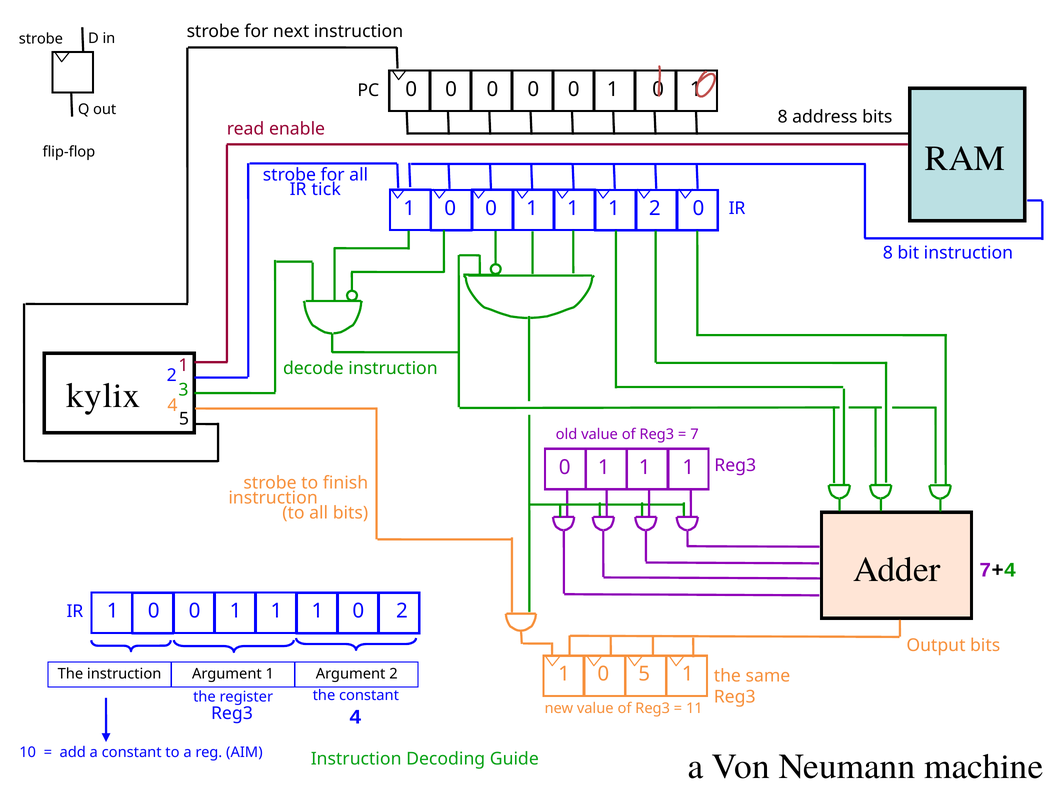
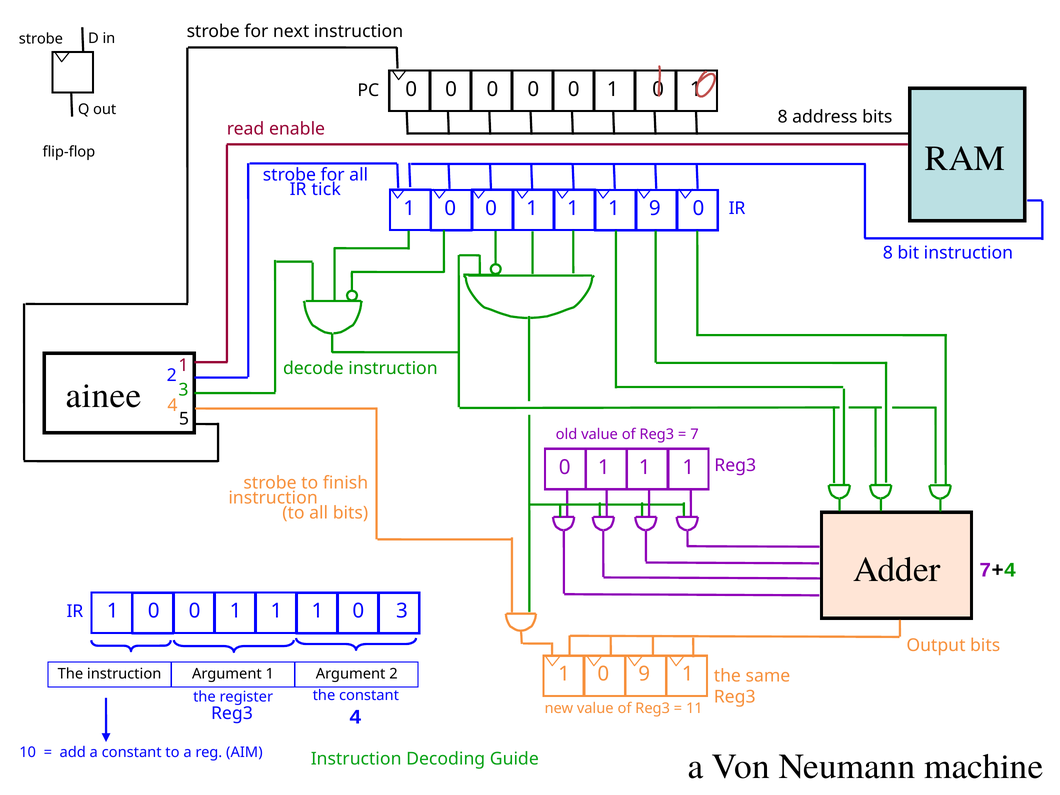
1 1 2: 2 -> 9 (655, 209)
kylix: kylix -> ainee (104, 396)
0 2: 2 -> 3 (402, 611)
0 5: 5 -> 9 (644, 674)
